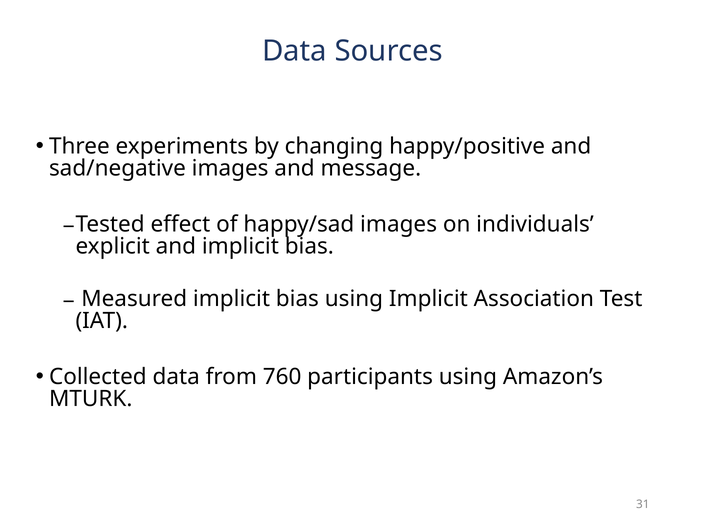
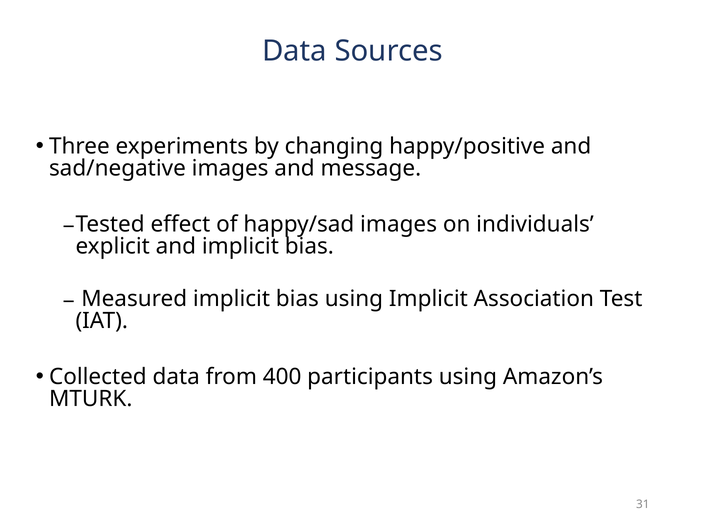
760: 760 -> 400 (282, 377)
